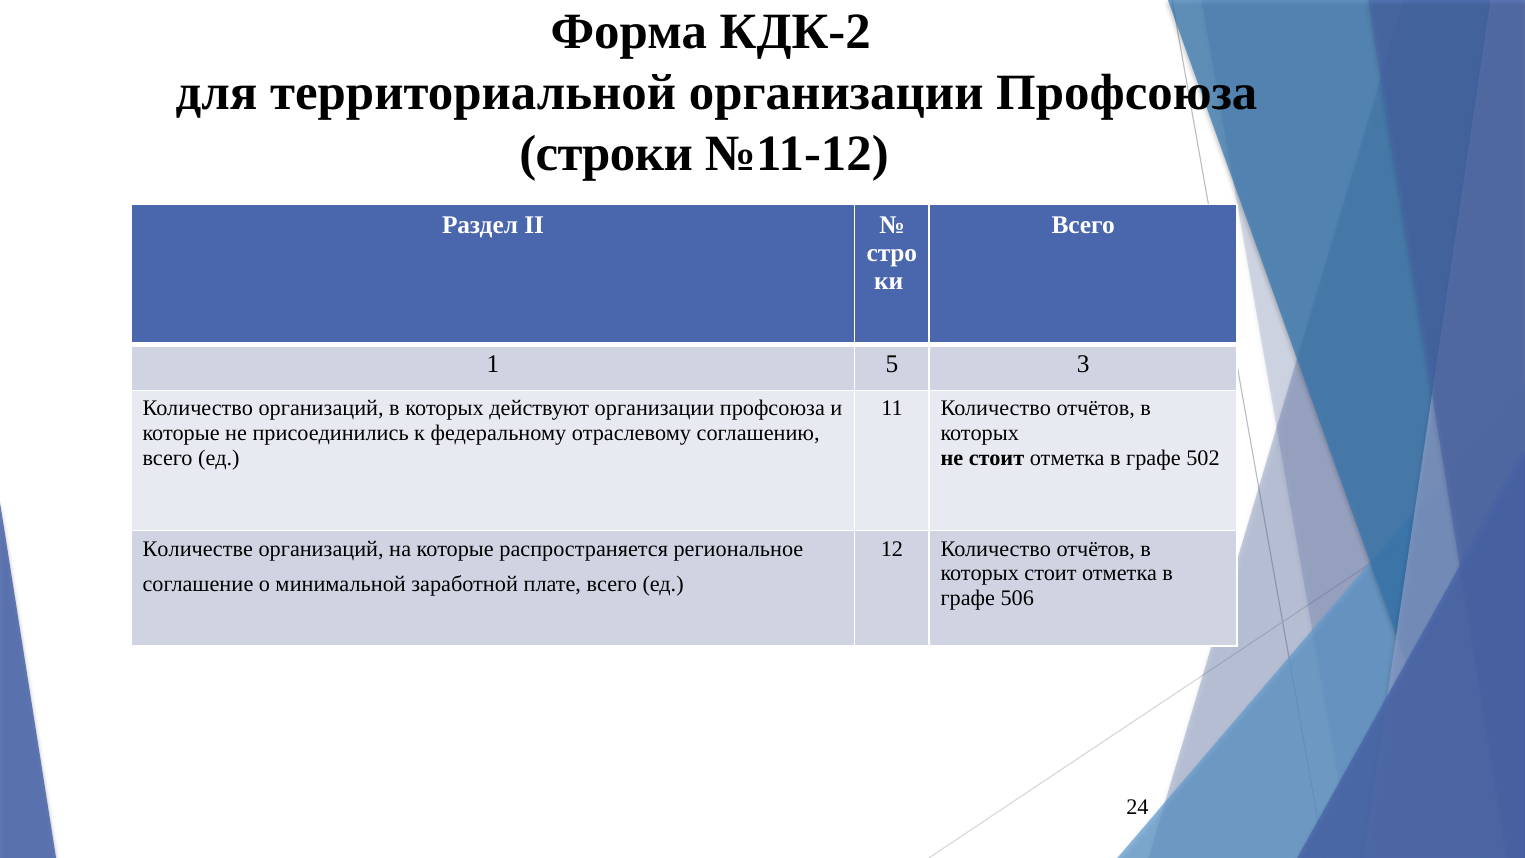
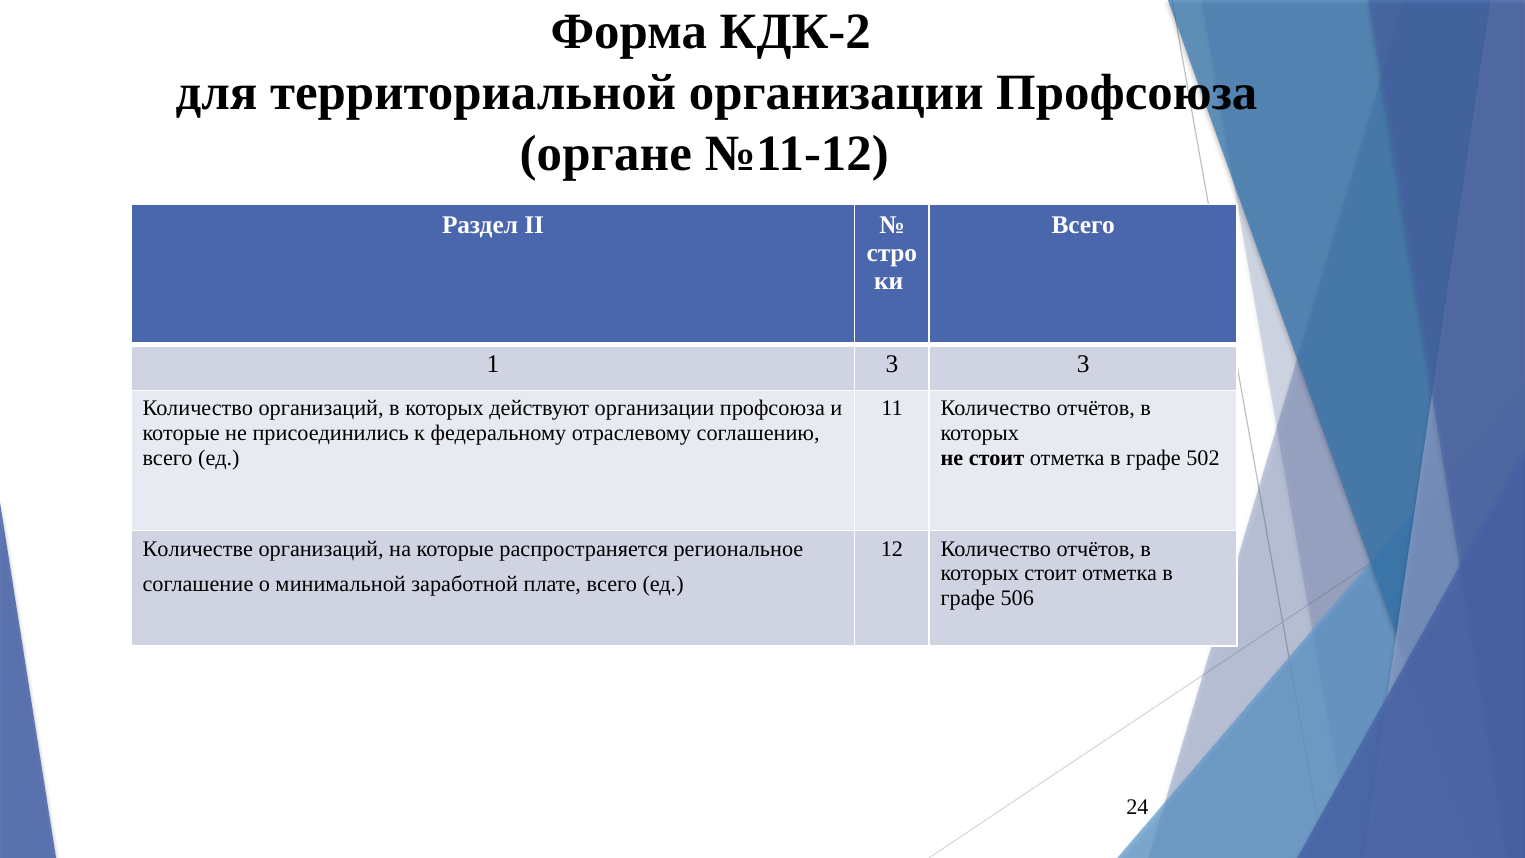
строки: строки -> органе (606, 154)
1 5: 5 -> 3 (892, 365)
